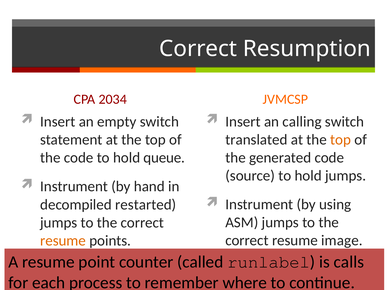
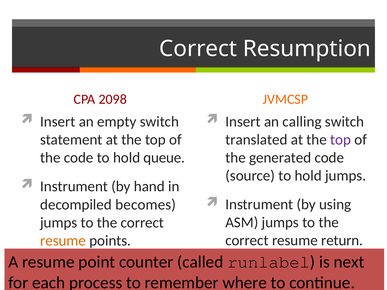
2034: 2034 -> 2098 (113, 99)
top colour: orange -> purple (341, 140)
restarted: restarted -> becomes (146, 205)
image: image -> return (342, 241)
calls: calls -> next (349, 262)
